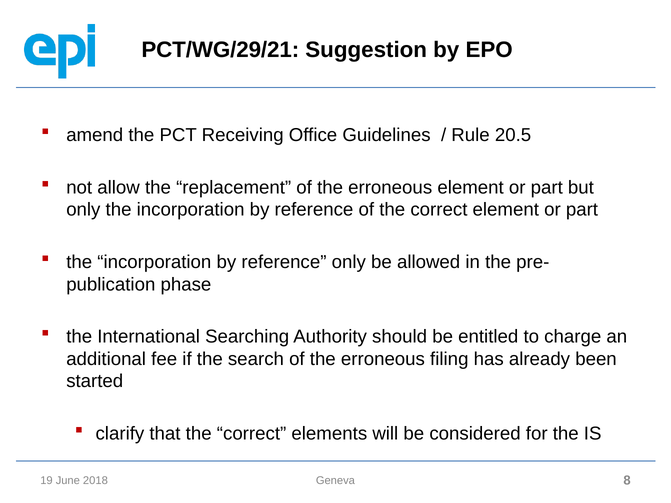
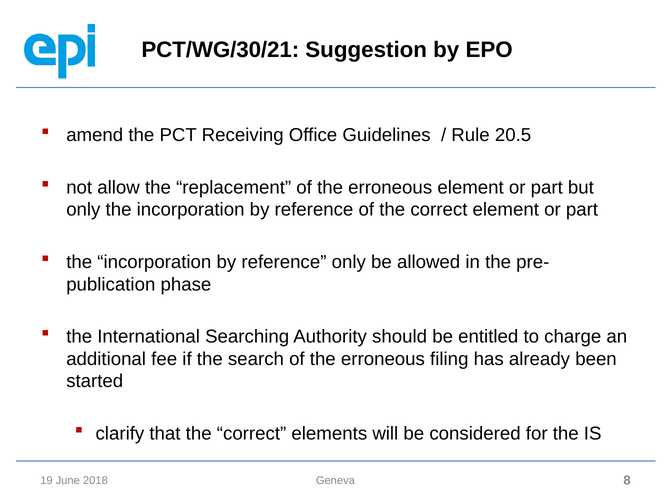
PCT/WG/29/21: PCT/WG/29/21 -> PCT/WG/30/21 (220, 50)
